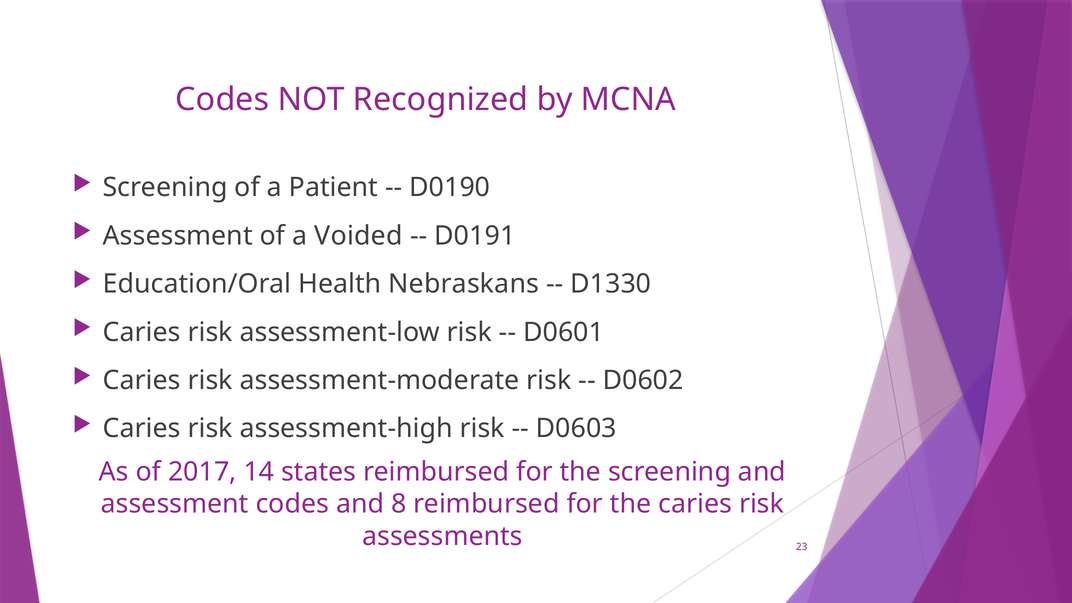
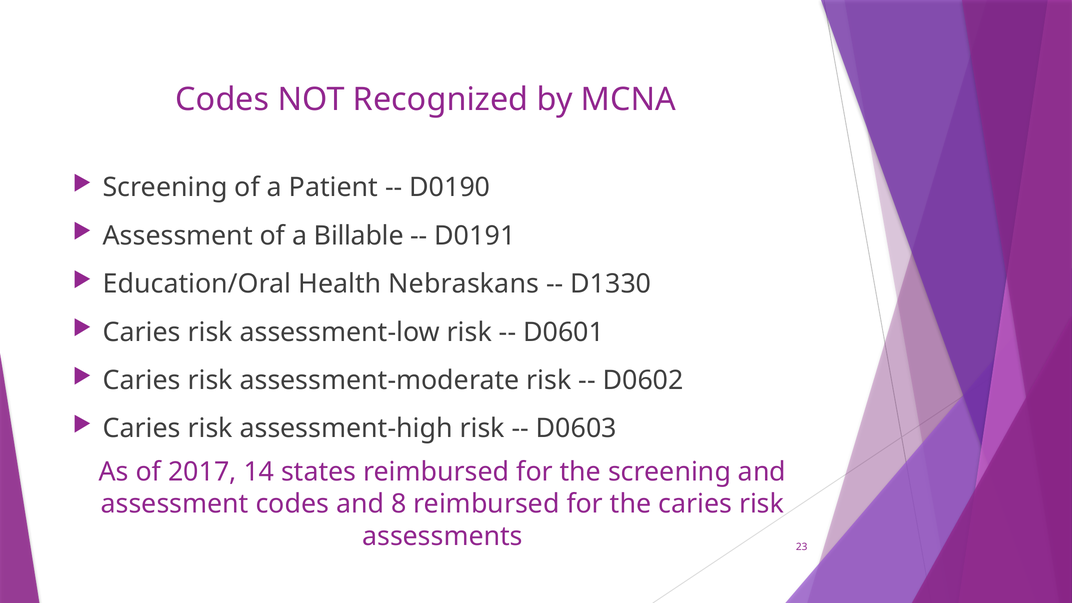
Voided: Voided -> Billable (359, 236)
